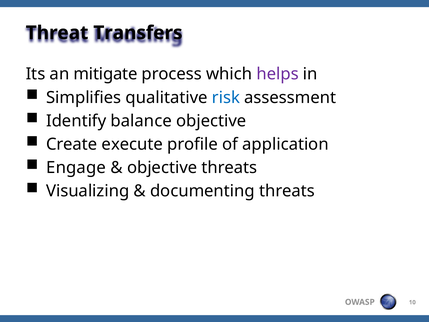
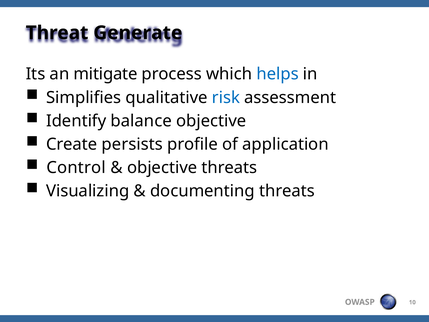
Transfers: Transfers -> Generate (138, 33)
helps colour: purple -> blue (278, 74)
execute: execute -> persists (132, 144)
Engage: Engage -> Control (76, 168)
